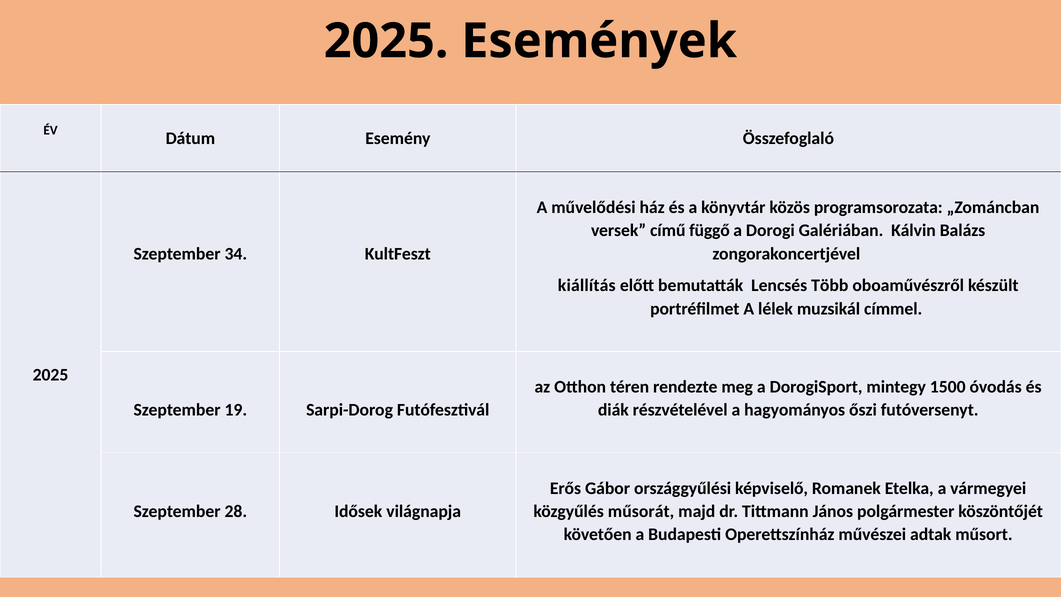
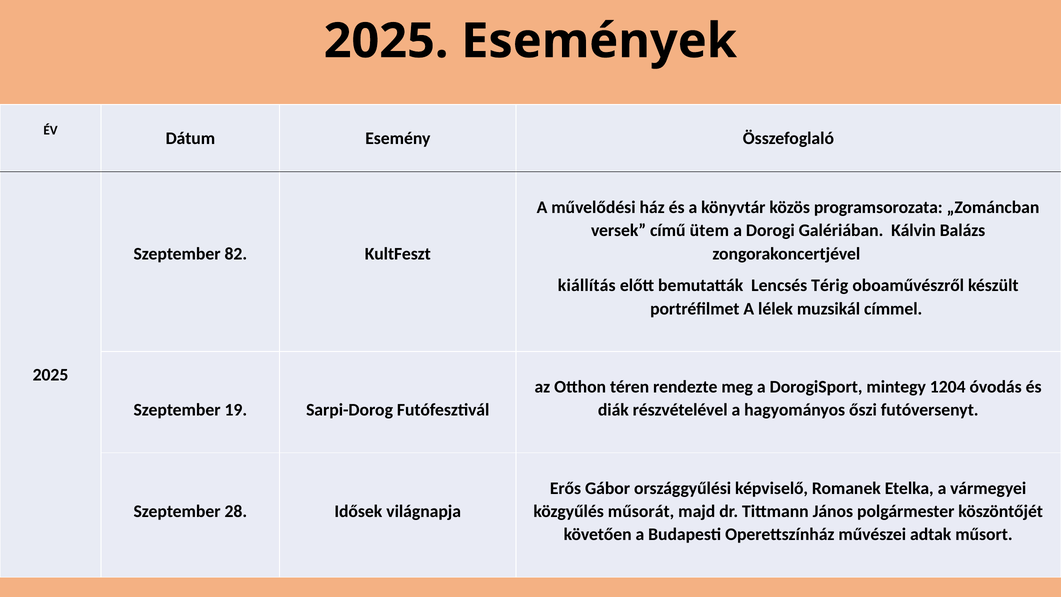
függő: függő -> ütem (709, 230)
34: 34 -> 82 (236, 254)
Több: Több -> Térig (830, 286)
1500: 1500 -> 1204 (948, 387)
